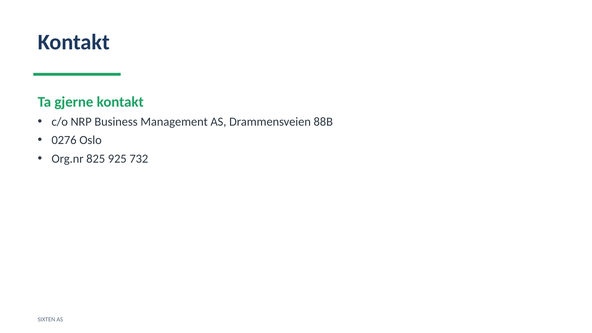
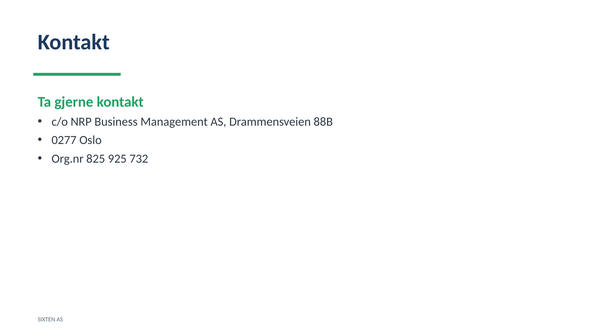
0276: 0276 -> 0277 (64, 140)
